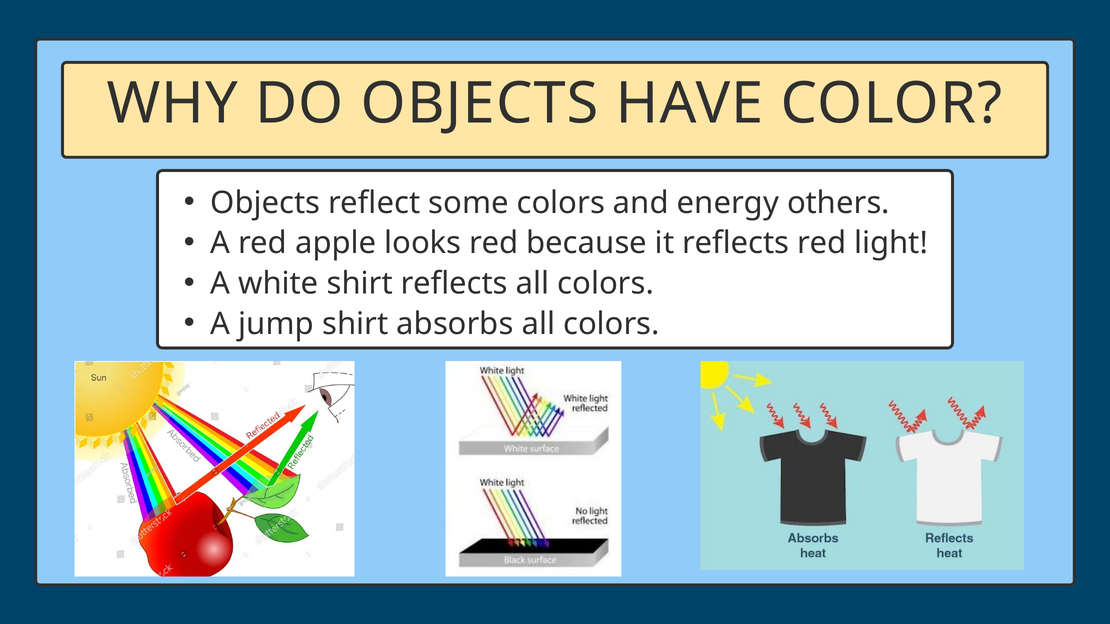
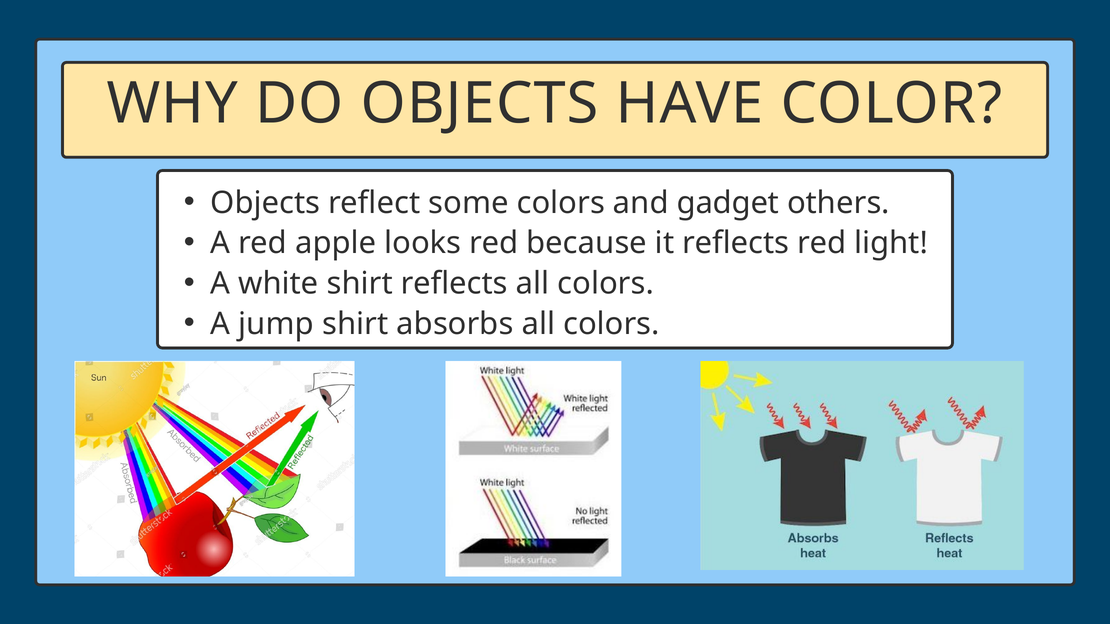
energy: energy -> gadget (728, 203)
